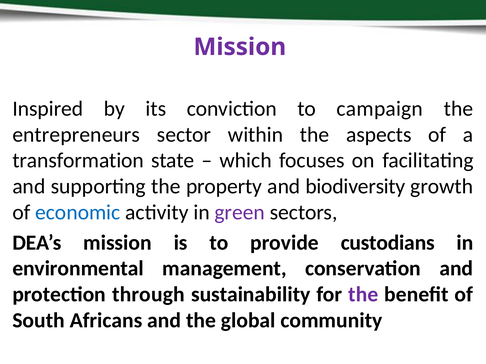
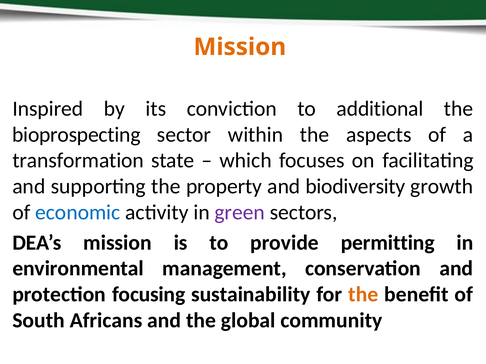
Mission colour: purple -> orange (240, 47)
campaign: campaign -> additional (380, 109)
entrepreneurs: entrepreneurs -> bioprospecting (76, 135)
custodians: custodians -> permitting (388, 243)
through: through -> focusing (149, 295)
the colour: purple -> orange (363, 295)
